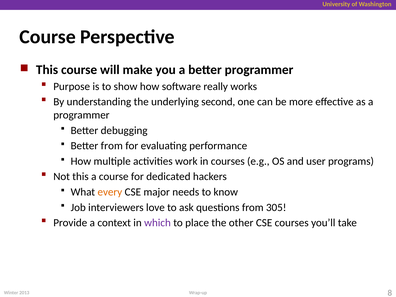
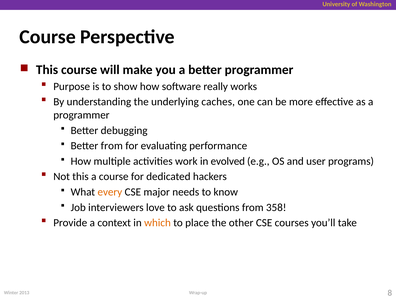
second: second -> caches (218, 102)
in courses: courses -> evolved (228, 161)
305: 305 -> 358 (276, 207)
which colour: purple -> orange (157, 223)
